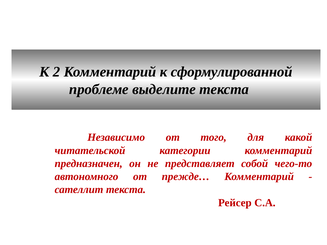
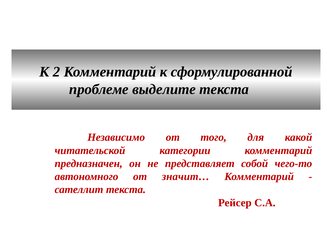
прежде…: прежде… -> значит… (186, 177)
